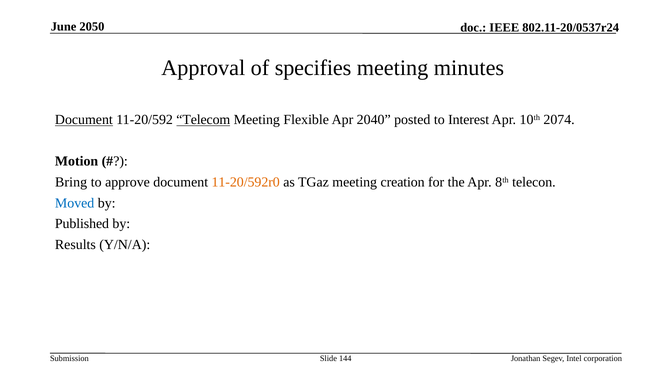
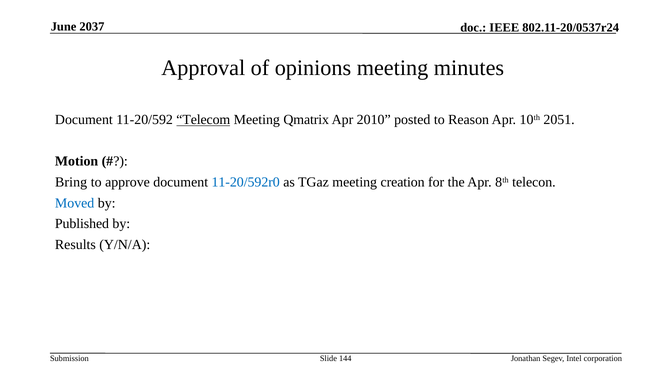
2050: 2050 -> 2037 (92, 26)
specifies: specifies -> opinions (313, 68)
Document underline: present -> none (84, 120)
Flexible: Flexible -> Qmatrix (306, 120)
2040: 2040 -> 2010 (374, 120)
Interest: Interest -> Reason (469, 120)
2074: 2074 -> 2051 (559, 120)
11-20/592r0 colour: orange -> blue (246, 183)
